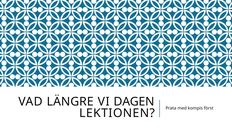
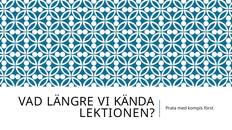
DAGEN: DAGEN -> KÄNDA (134, 102)
